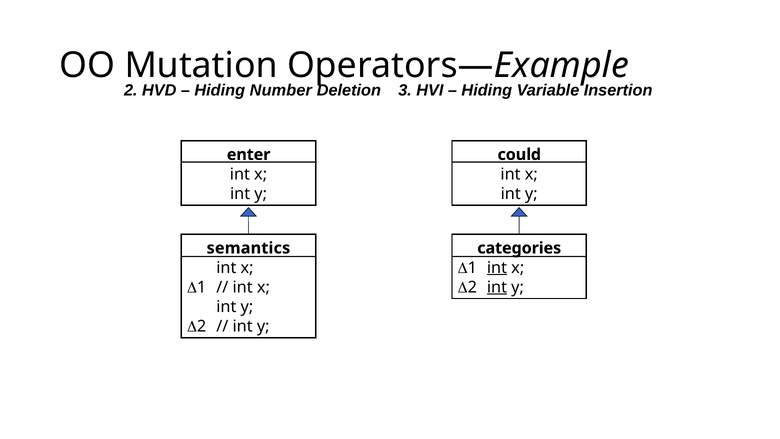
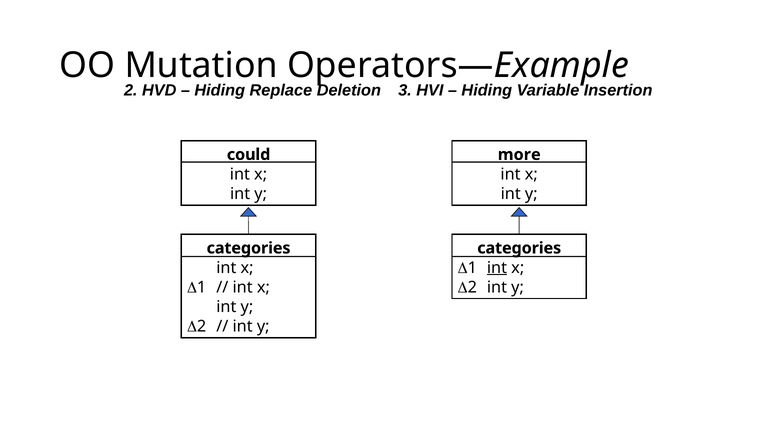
Number: Number -> Replace (281, 91)
enter: enter -> could (249, 155)
could: could -> more (519, 155)
semantics: semantics -> categories (249, 248)
int underline: present -> none (497, 287)
